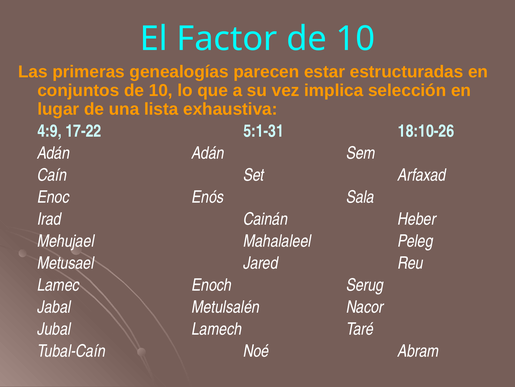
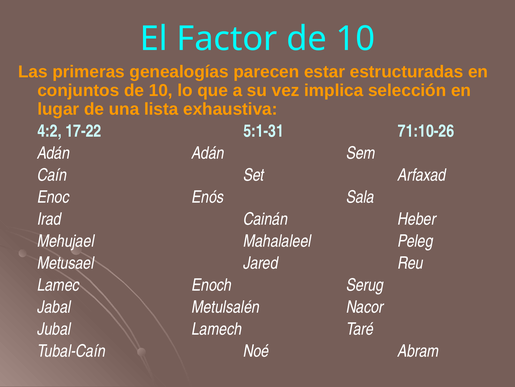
4:9: 4:9 -> 4:2 (49, 131)
18:10-26: 18:10-26 -> 71:10-26 (426, 131)
